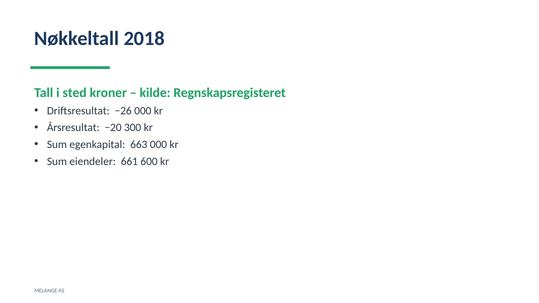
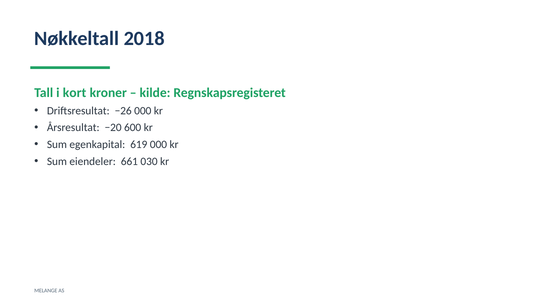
sted: sted -> kort (75, 93)
300: 300 -> 600 (133, 128)
663: 663 -> 619 (139, 145)
600: 600 -> 030 (149, 161)
